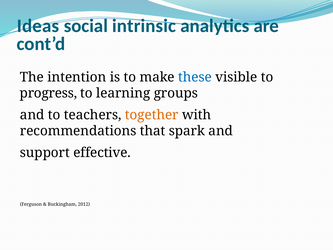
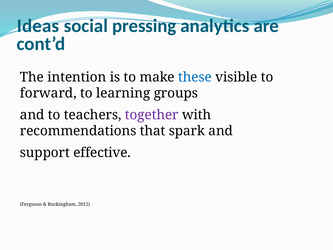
intrinsic: intrinsic -> pressing (144, 26)
progress: progress -> forward (48, 93)
together colour: orange -> purple (152, 115)
